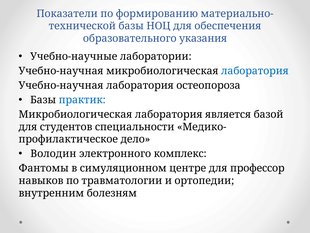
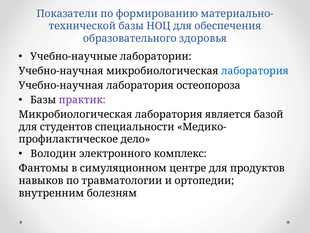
указания: указания -> здоровья (203, 38)
практик colour: blue -> purple (82, 100)
профессор: профессор -> продуктов (257, 168)
